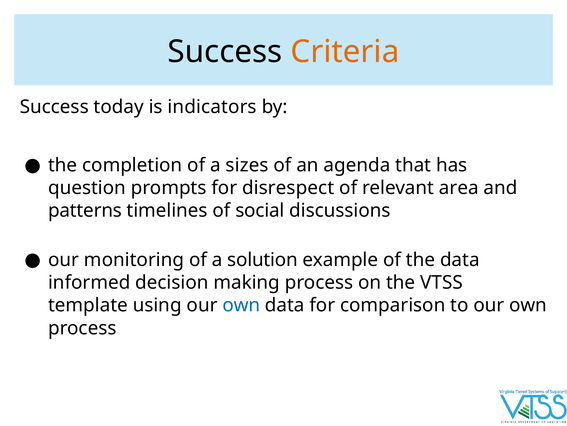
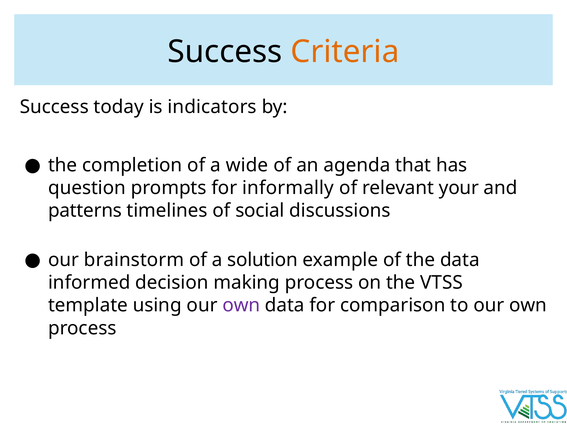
sizes: sizes -> wide (247, 165)
disrespect: disrespect -> informally (288, 188)
area: area -> your (459, 188)
monitoring: monitoring -> brainstorm (134, 259)
own colour: blue -> purple (241, 305)
